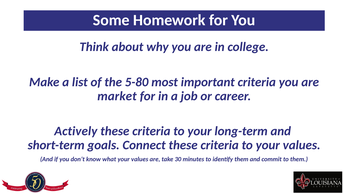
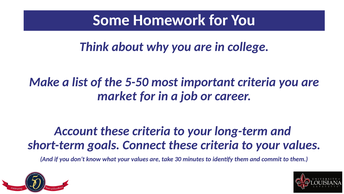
5-80: 5-80 -> 5-50 (137, 82)
Actively: Actively -> Account (76, 131)
